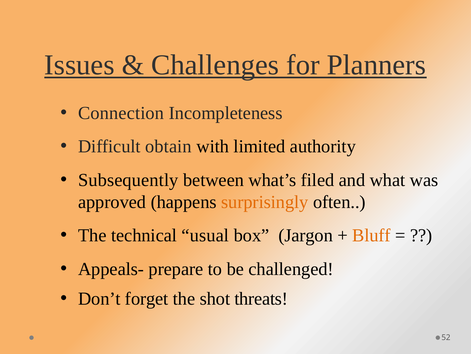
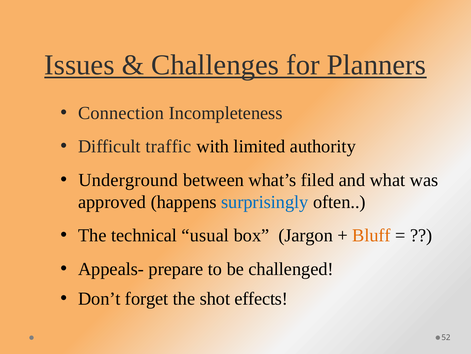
obtain: obtain -> traffic (168, 146)
Subsequently: Subsequently -> Underground (128, 180)
surprisingly colour: orange -> blue (265, 202)
threats: threats -> effects (261, 298)
